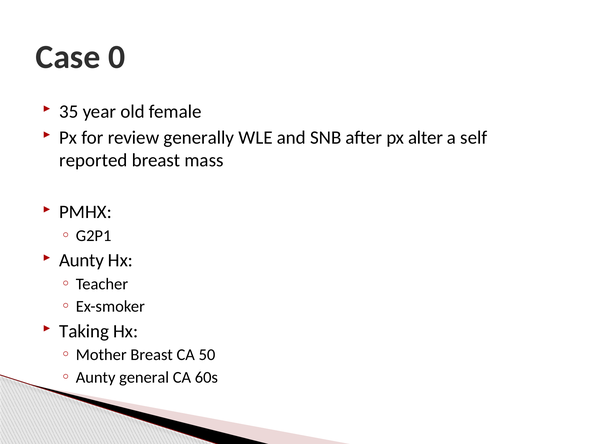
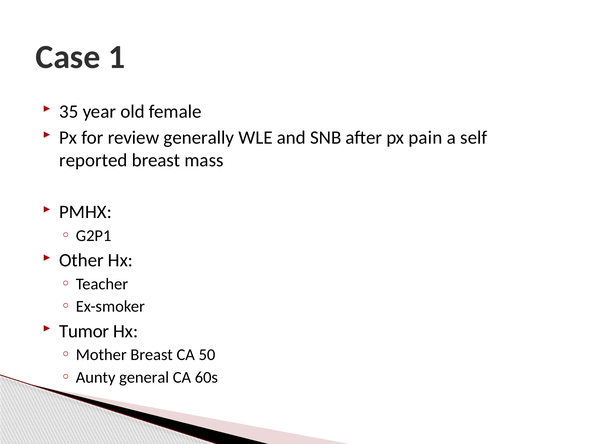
0: 0 -> 1 (117, 57)
alter: alter -> pain (425, 138)
Aunty: Aunty -> Other (81, 261)
Taking: Taking -> Tumor (84, 332)
